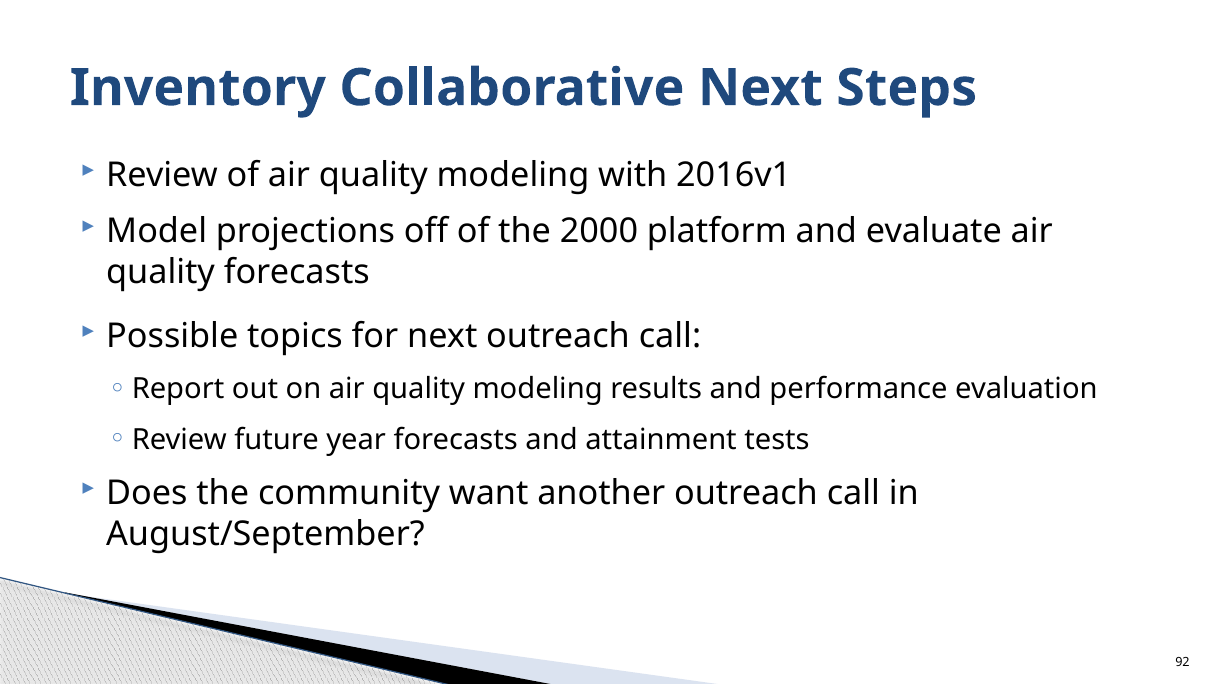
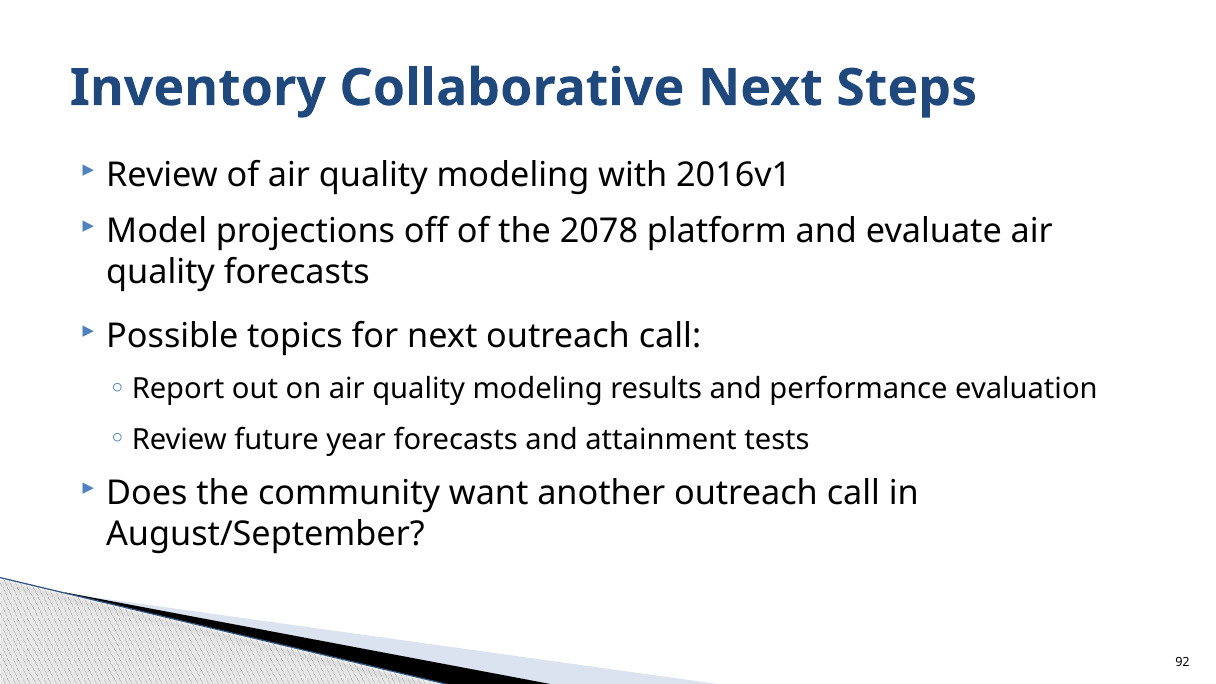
2000: 2000 -> 2078 (599, 231)
